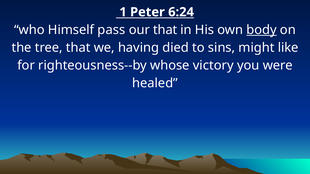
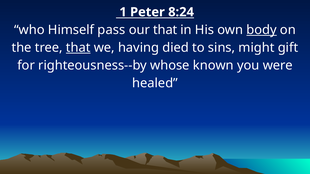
6:24: 6:24 -> 8:24 (181, 12)
that underline: none -> present (78, 48)
like: like -> gift (288, 48)
victory: victory -> known (213, 66)
